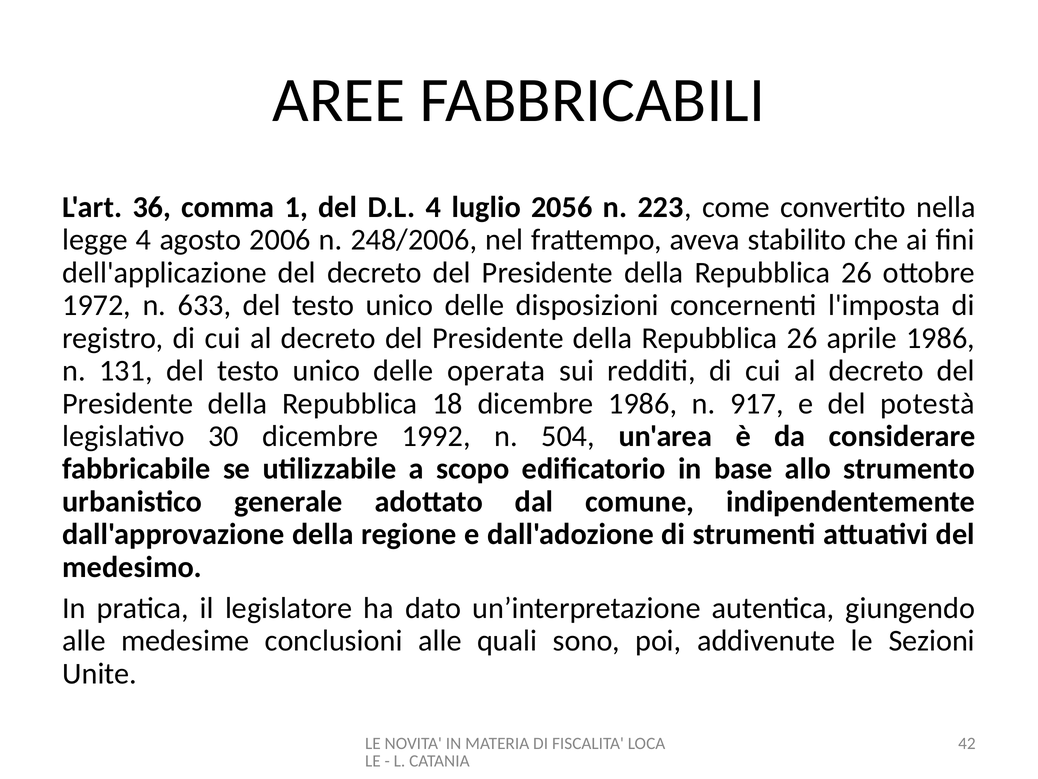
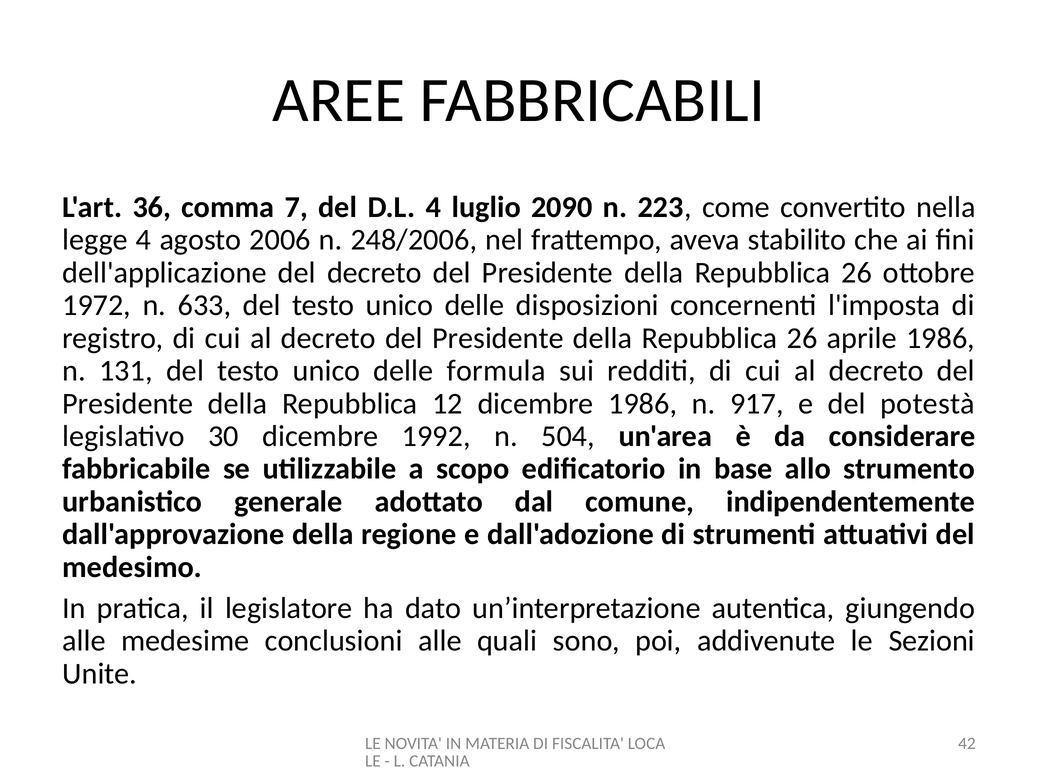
1: 1 -> 7 (296, 207)
2056: 2056 -> 2090 (562, 207)
operata: operata -> formula (496, 371)
18: 18 -> 12 (448, 403)
